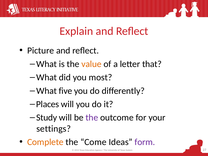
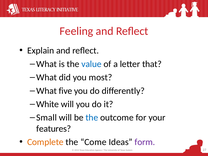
Explain: Explain -> Feeling (76, 31)
Picture: Picture -> Explain (41, 51)
value colour: orange -> blue (91, 64)
Places: Places -> White (48, 104)
Study: Study -> Small (47, 118)
the colour: purple -> blue (92, 118)
settings: settings -> features (54, 129)
